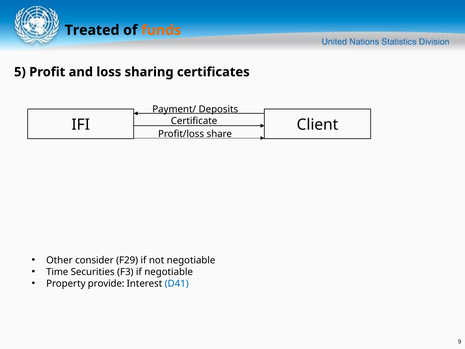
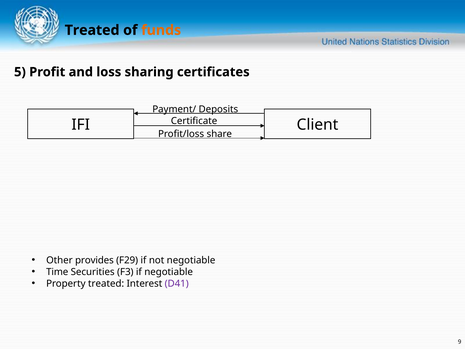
consider: consider -> provides (94, 260)
Property provide: provide -> treated (106, 283)
D41 colour: blue -> purple (177, 283)
